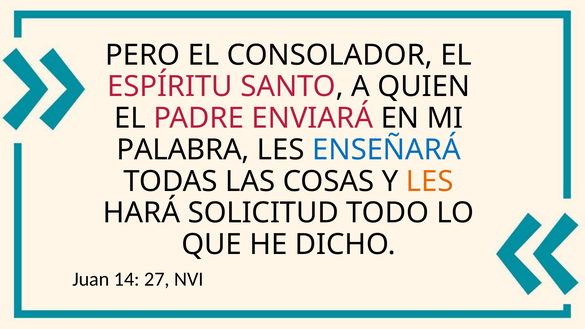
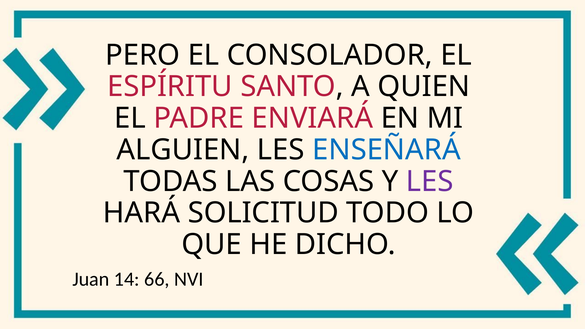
PALABRA: PALABRA -> ALGUIEN (183, 150)
LES colour: orange -> purple (430, 181)
27: 27 -> 66 (157, 279)
